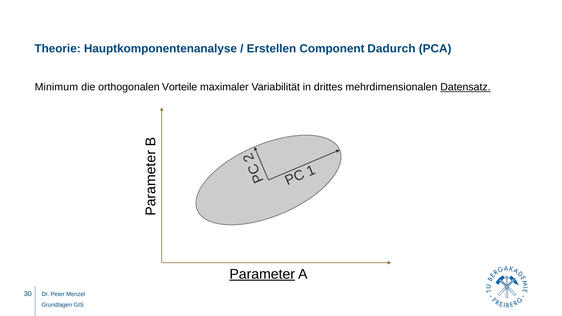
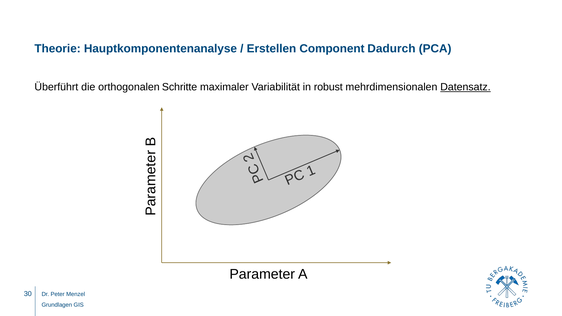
Minimum: Minimum -> Überführt (56, 87)
Vorteile: Vorteile -> Schritte (180, 87)
drittes: drittes -> robust (328, 87)
Parameter underline: present -> none (262, 274)
